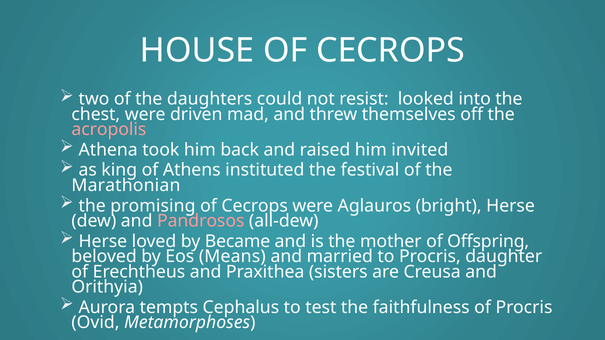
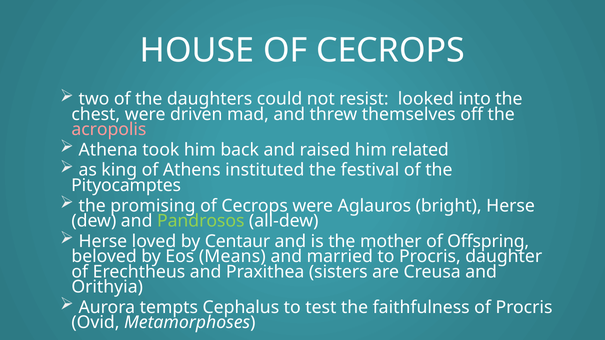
invited: invited -> related (420, 150)
Marathonian: Marathonian -> Pityocamptes (126, 186)
Pandrosos colour: pink -> light green (201, 221)
Became: Became -> Centaur (238, 241)
